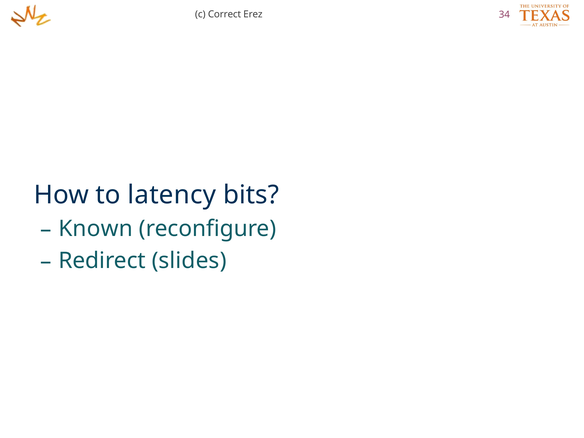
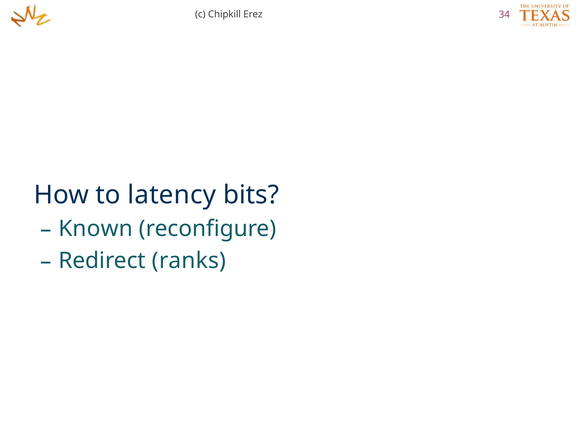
Correct: Correct -> Chipkill (224, 14)
slides: slides -> ranks (189, 261)
